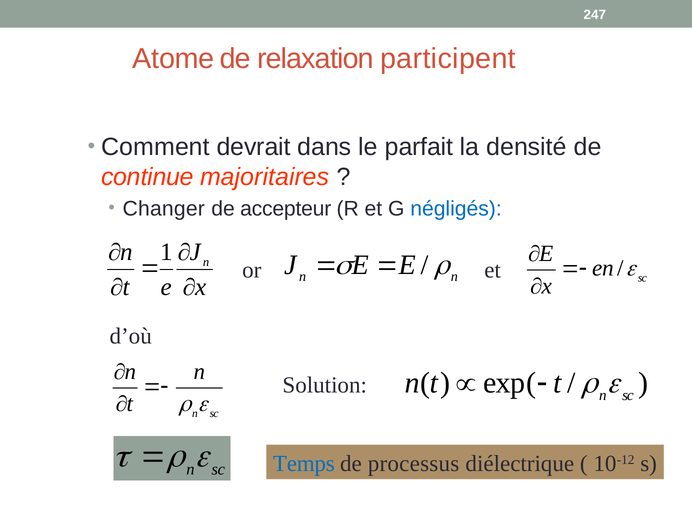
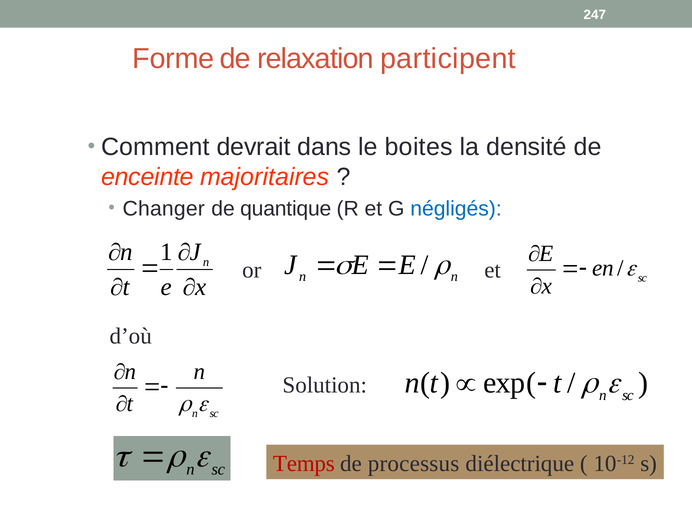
Atome: Atome -> Forme (173, 59)
parfait: parfait -> boites (419, 147)
continue: continue -> enceinte (147, 177)
accepteur: accepteur -> quantique (286, 209)
Temps colour: blue -> red (304, 464)
